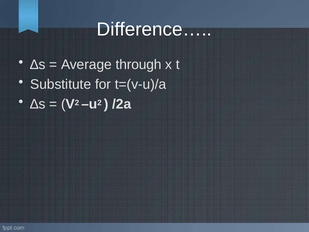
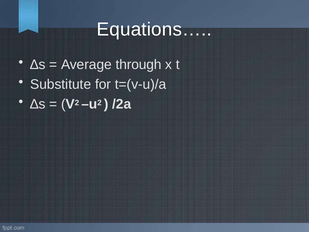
Difference…: Difference… -> Equations… (154, 29)
